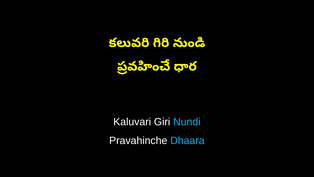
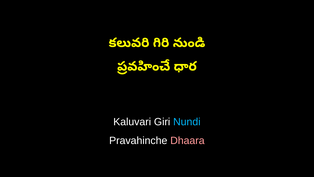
Dhaara colour: light blue -> pink (187, 140)
